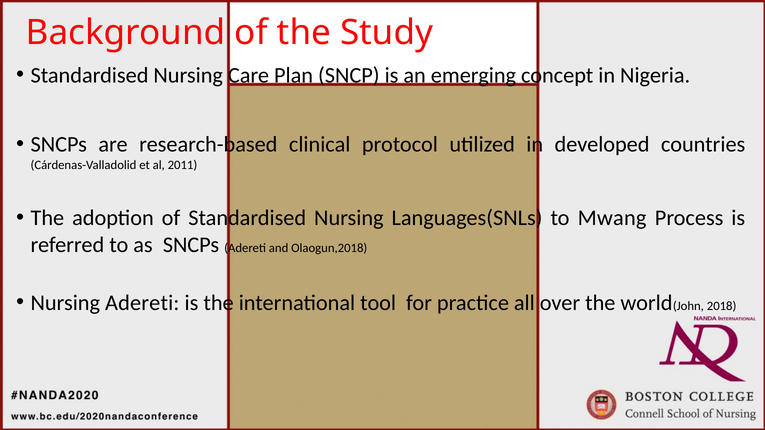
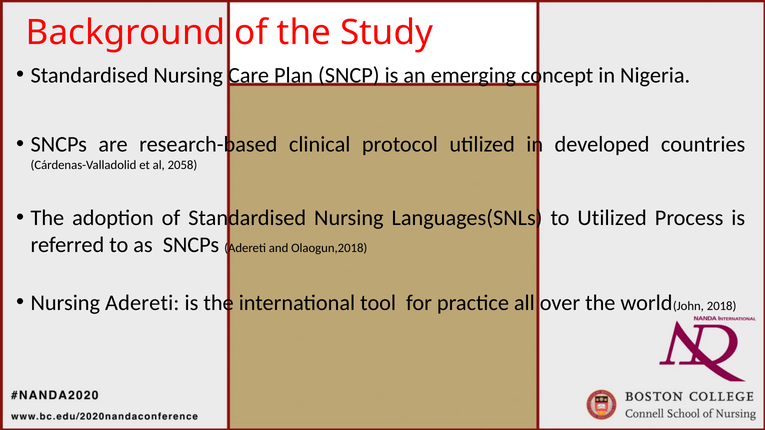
2011: 2011 -> 2058 (182, 165)
to Mwang: Mwang -> Utilized (612, 218)
